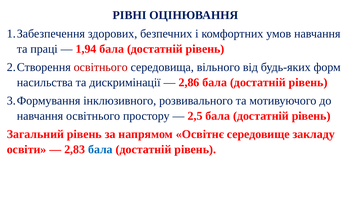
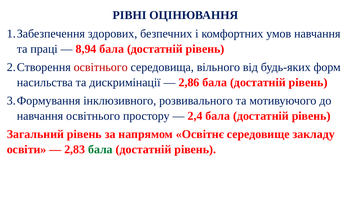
1,94: 1,94 -> 8,94 (86, 49)
2,5: 2,5 -> 2,4 (195, 116)
бала colour: blue -> green (100, 149)
